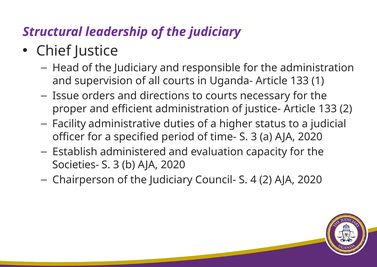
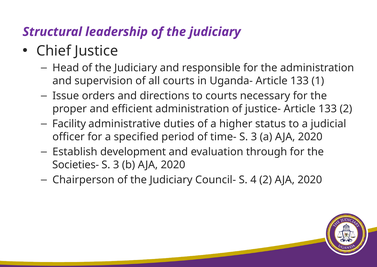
administered: administered -> development (133, 152)
capacity: capacity -> through (267, 152)
